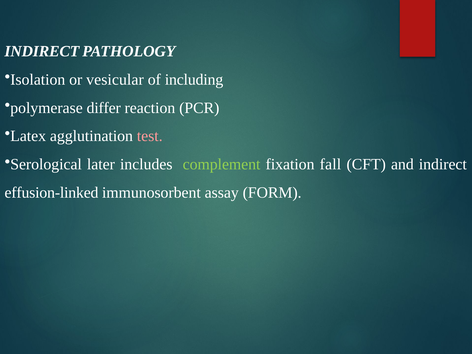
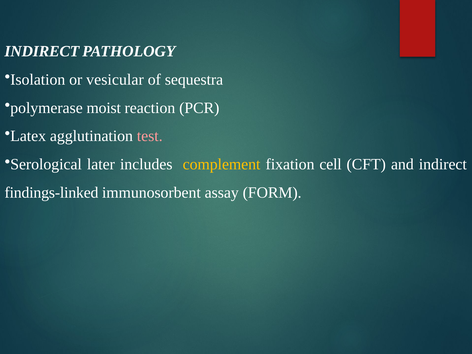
including: including -> sequestra (194, 79)
differ: differ -> moist (104, 108)
complement colour: light green -> yellow (222, 164)
fall: fall -> cell (331, 164)
effusion-linked: effusion-linked -> findings-linked (51, 193)
